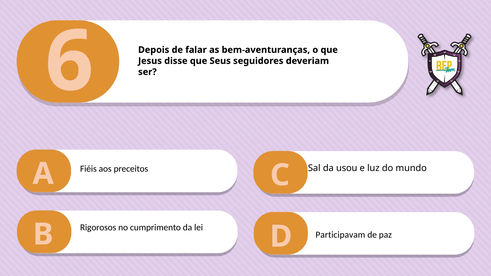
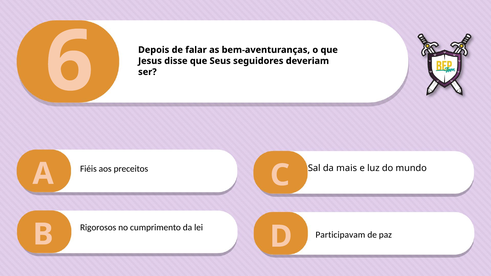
usou: usou -> mais (347, 168)
